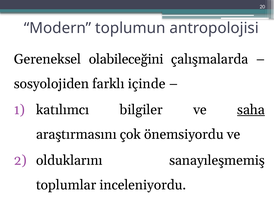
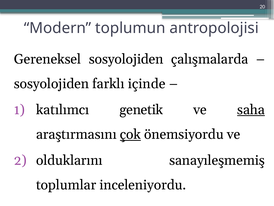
Gereneksel olabileceğini: olabileceğini -> sosyolojiden (126, 59)
bilgiler: bilgiler -> genetik (141, 109)
çok underline: none -> present (130, 134)
